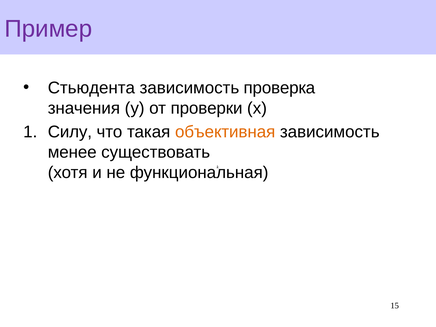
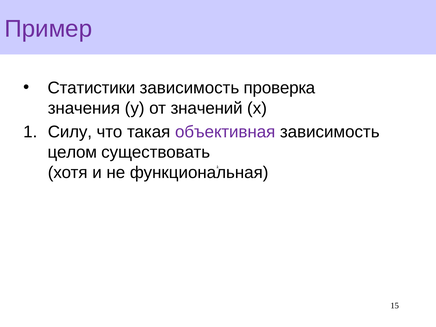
Стьюдента: Стьюдента -> Статистики (91, 88)
проверки: проверки -> значений (207, 108)
объективная colour: orange -> purple (225, 132)
менее: менее -> целом (72, 152)
